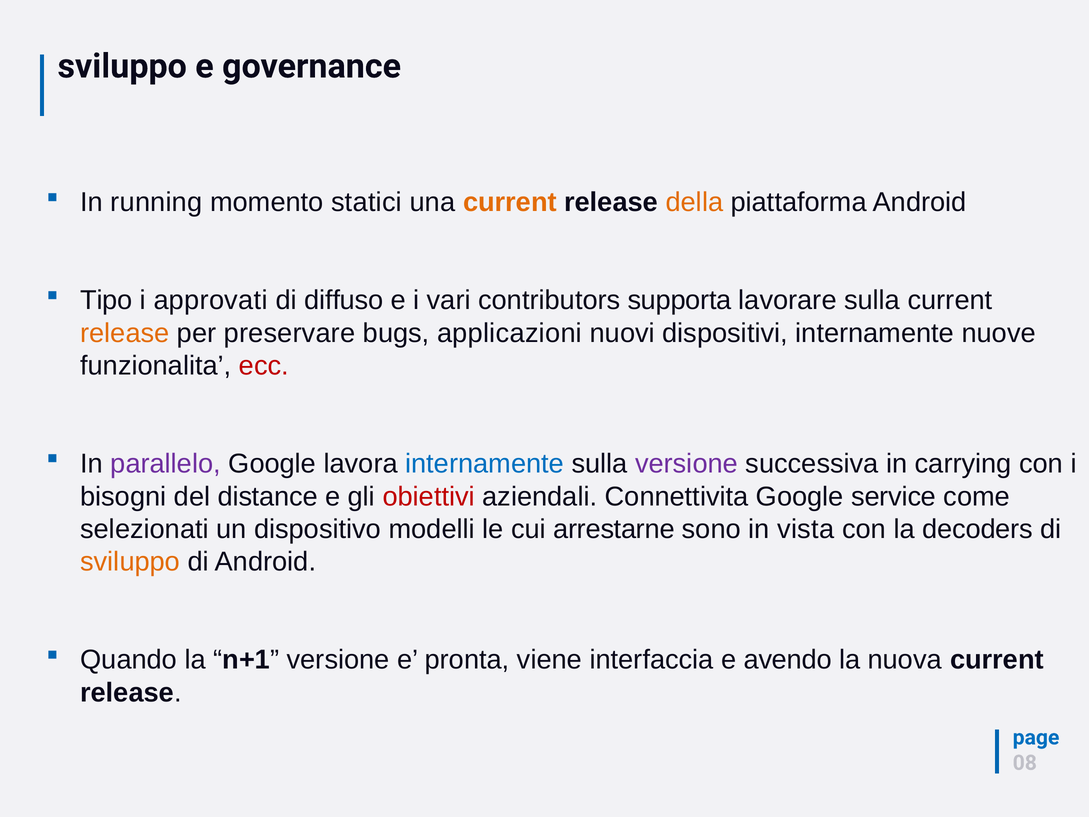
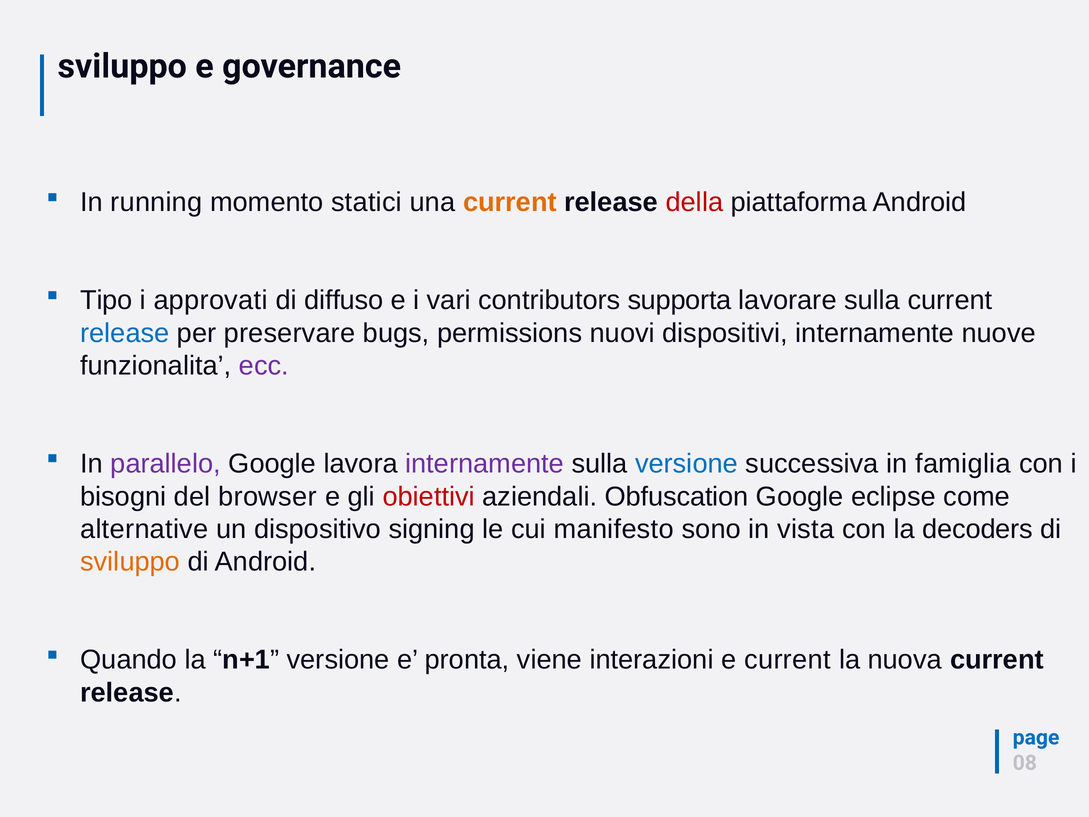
della colour: orange -> red (694, 202)
release colour: orange -> blue (125, 333)
applicazioni: applicazioni -> permissions (510, 333)
ecc colour: red -> purple (264, 366)
internamente colour: blue -> purple (485, 464)
versione colour: purple -> blue (687, 464)
carrying: carrying -> famiglia (963, 464)
distance: distance -> browser (268, 496)
Connettivita: Connettivita -> Obfuscation (677, 496)
service: service -> eclipse (894, 496)
selezionati: selezionati -> alternative (144, 529)
modelli: modelli -> signing (432, 529)
arrestarne: arrestarne -> manifesto (614, 529)
interfaccia: interfaccia -> interazioni (652, 660)
e avendo: avendo -> current (787, 660)
